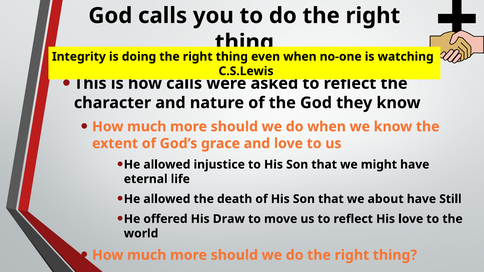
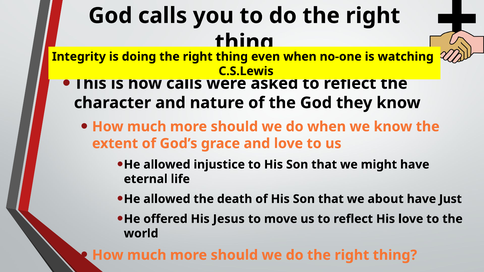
Still: Still -> Just (450, 199)
Draw: Draw -> Jesus (229, 219)
